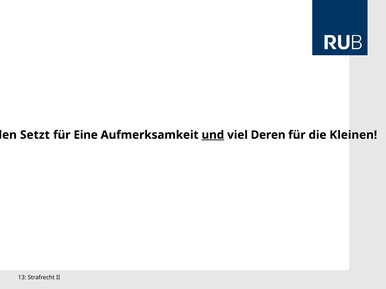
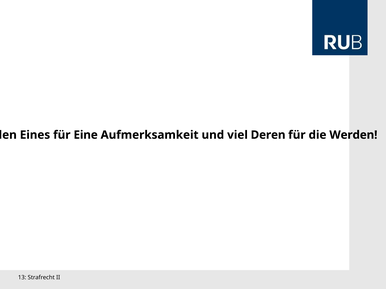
Setzt: Setzt -> Eines (35, 135)
und underline: present -> none (213, 135)
Kleinen: Kleinen -> Werden (353, 135)
